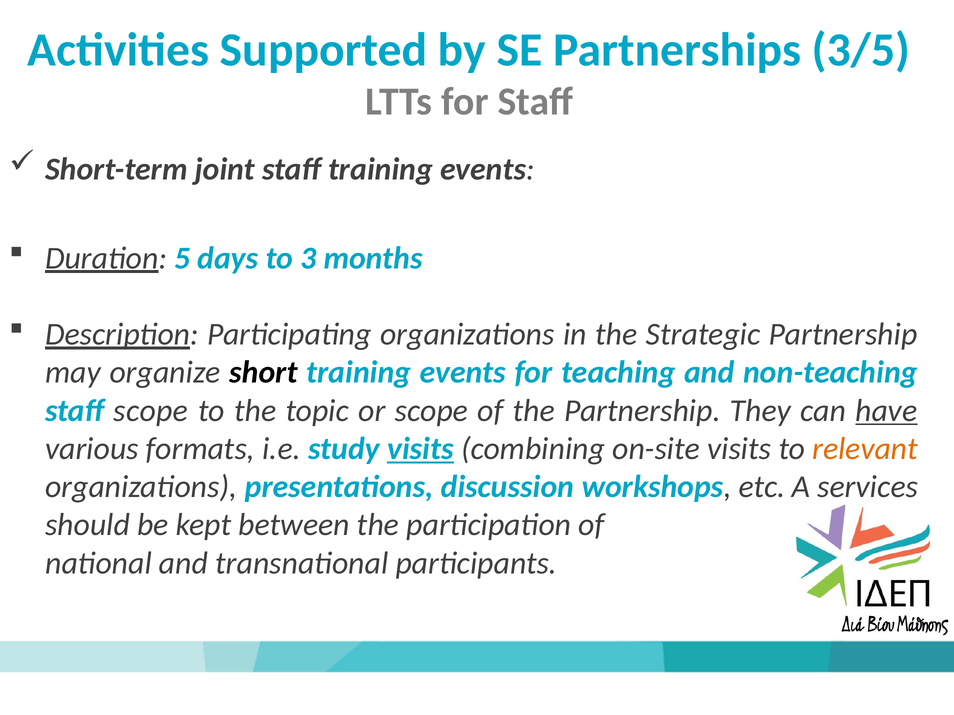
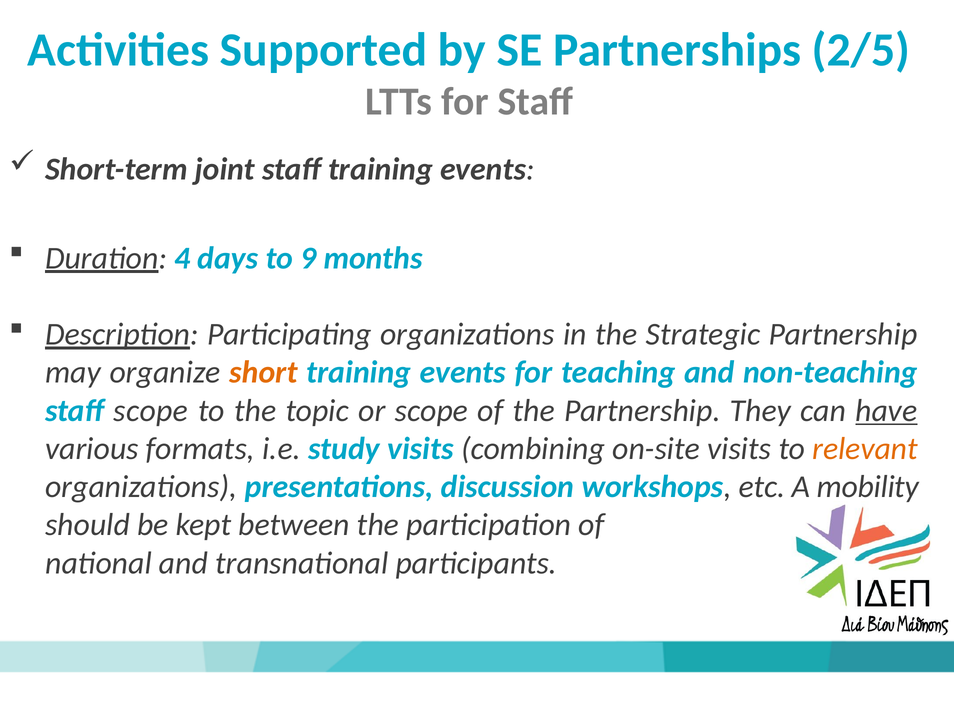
3/5: 3/5 -> 2/5 (861, 50)
5: 5 -> 4 (182, 258)
3: 3 -> 9 (308, 258)
short colour: black -> orange (263, 373)
visits underline: present -> none (420, 449)
services: services -> mobility (868, 487)
